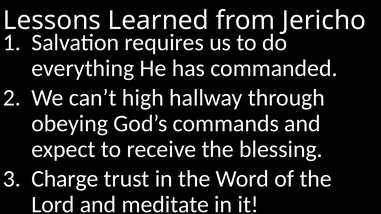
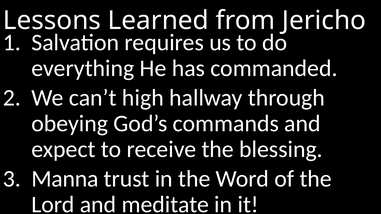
Charge: Charge -> Manna (65, 179)
